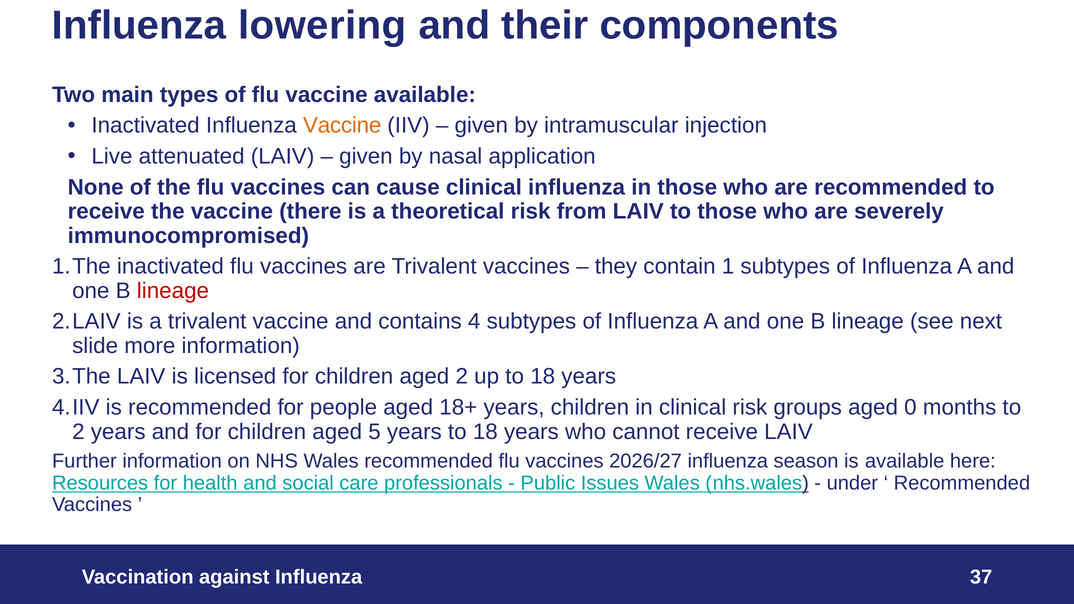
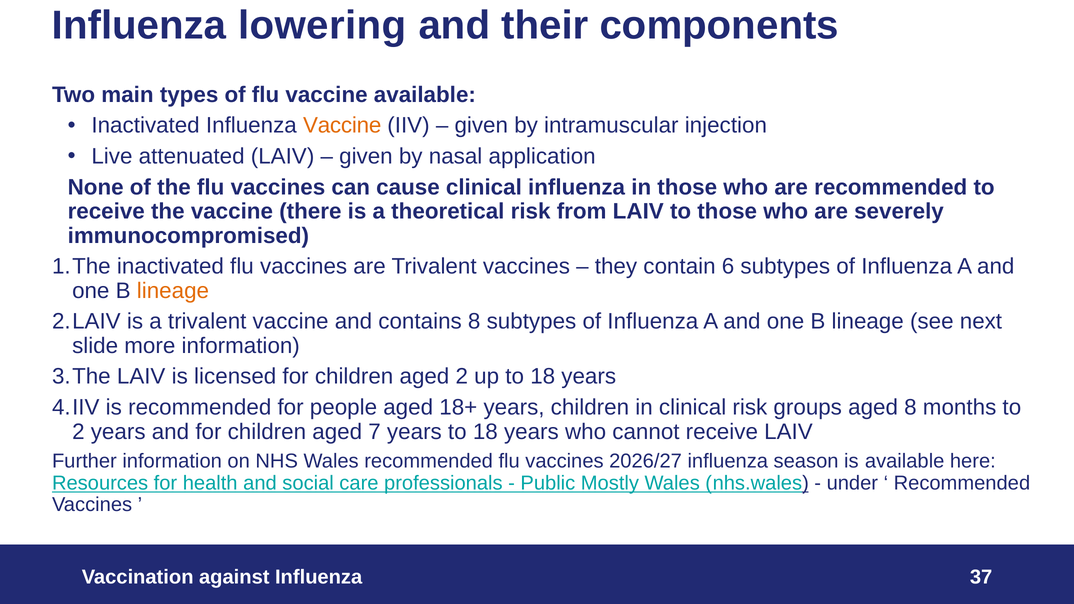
1: 1 -> 6 (728, 267)
lineage colour: red -> orange (173, 291)
contains 4: 4 -> 8 (474, 322)
aged 0: 0 -> 8 (910, 408)
5: 5 -> 7 (375, 432)
Issues: Issues -> Mostly (610, 483)
